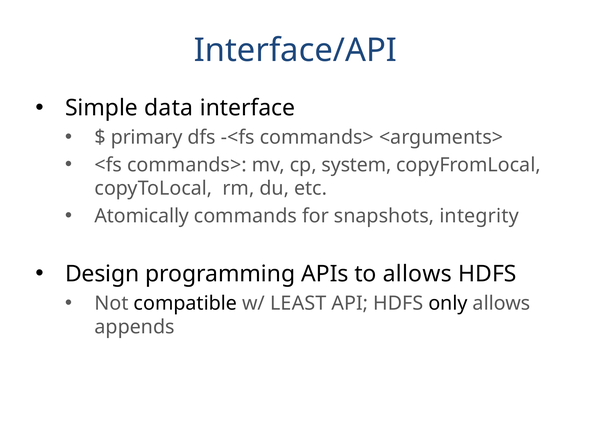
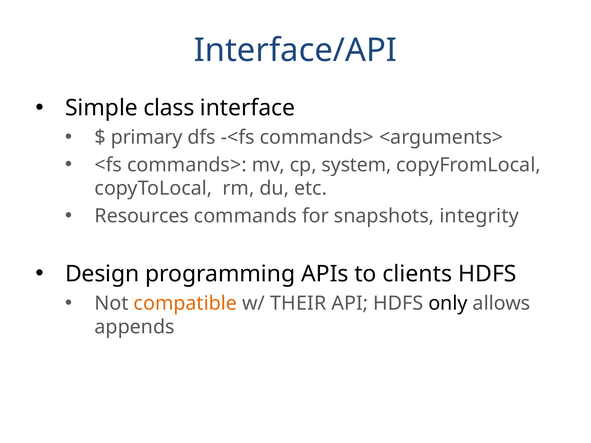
data: data -> class (169, 108)
Atomically: Atomically -> Resources (142, 216)
to allows: allows -> clients (417, 274)
compatible colour: black -> orange (185, 303)
LEAST: LEAST -> THEIR (298, 303)
